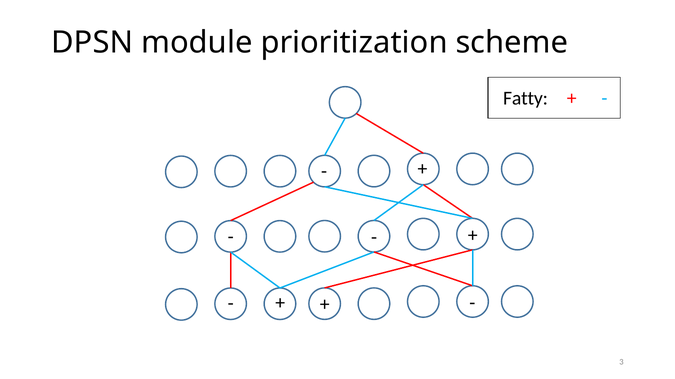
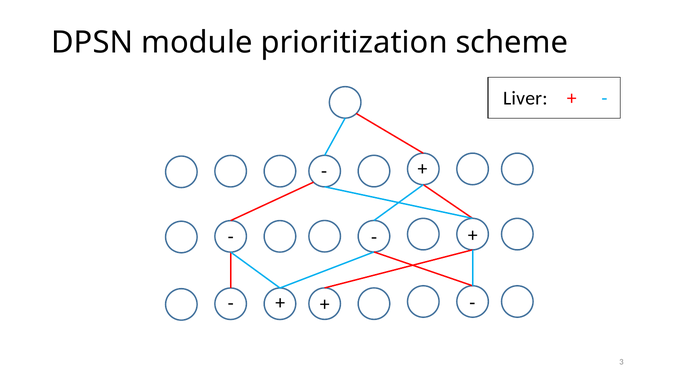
Fatty: Fatty -> Liver (525, 99)
